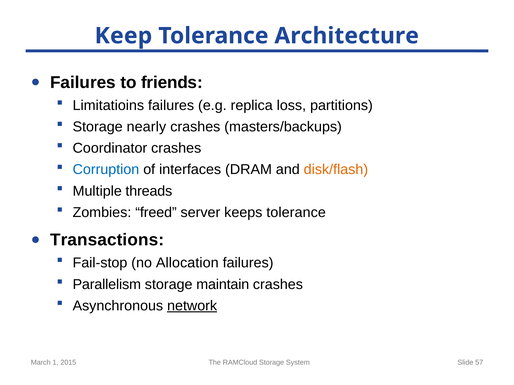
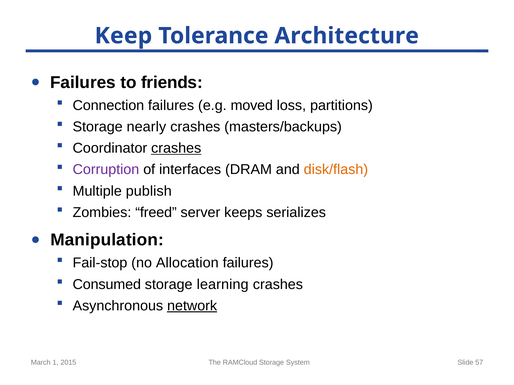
Limitatioins: Limitatioins -> Connection (108, 106)
replica: replica -> moved (252, 106)
crashes underline: none -> present (176, 148)
Corruption colour: blue -> purple (106, 170)
threads: threads -> publish (149, 191)
keeps tolerance: tolerance -> serializes (296, 213)
Transactions: Transactions -> Manipulation (107, 240)
Parallelism: Parallelism -> Consumed (107, 285)
maintain: maintain -> learning (223, 285)
